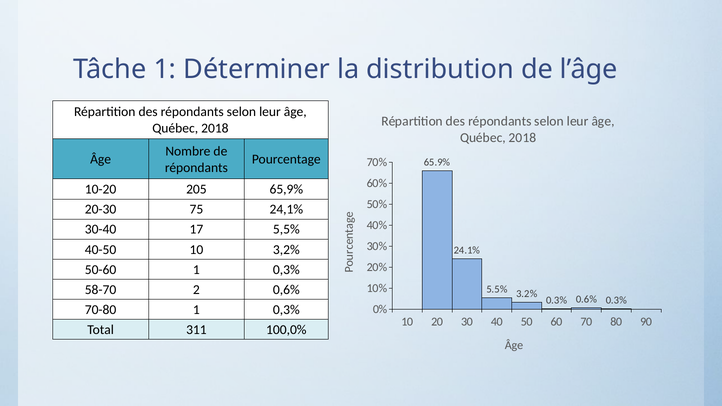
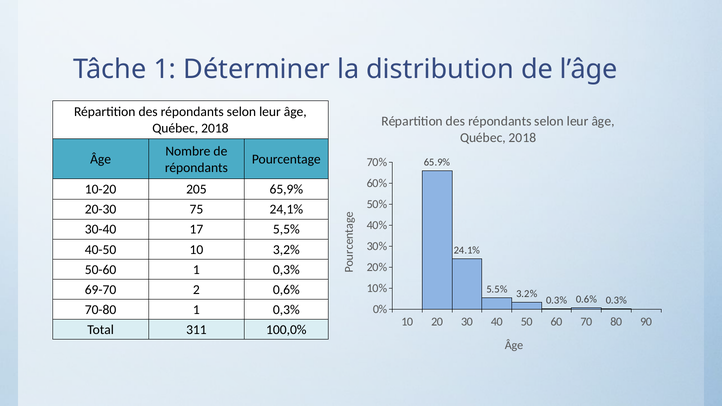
58-70: 58-70 -> 69-70 (101, 290)
